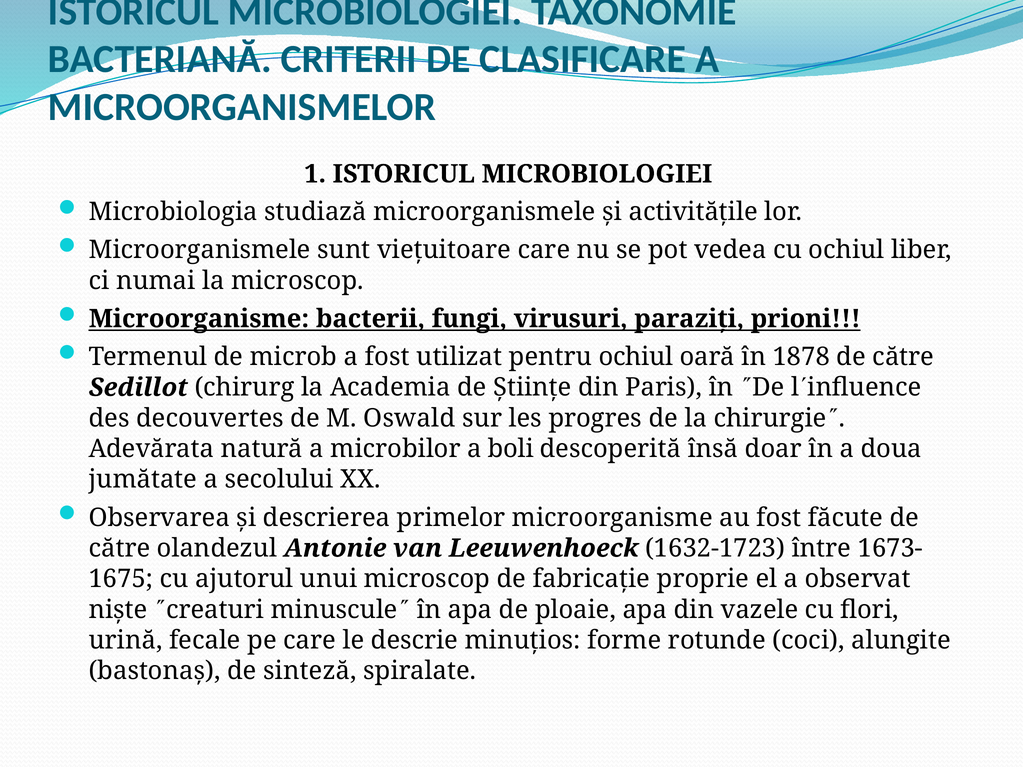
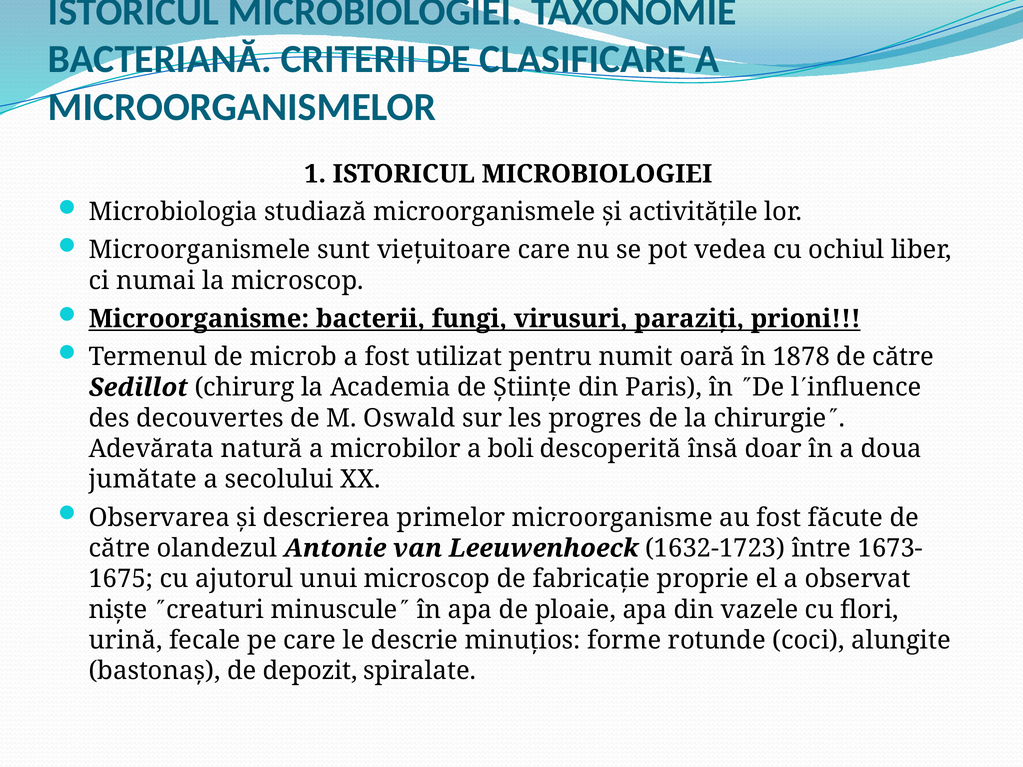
pentru ochiul: ochiul -> numit (636, 357)
sinteză: sinteză -> depozit (310, 671)
